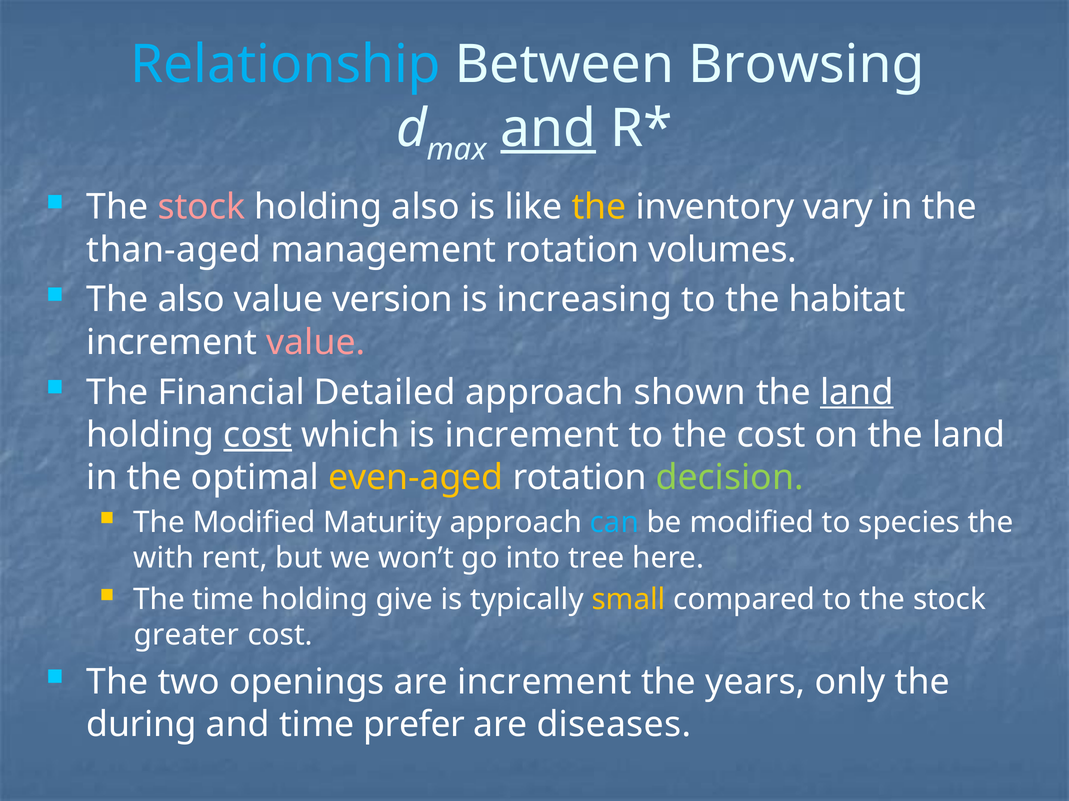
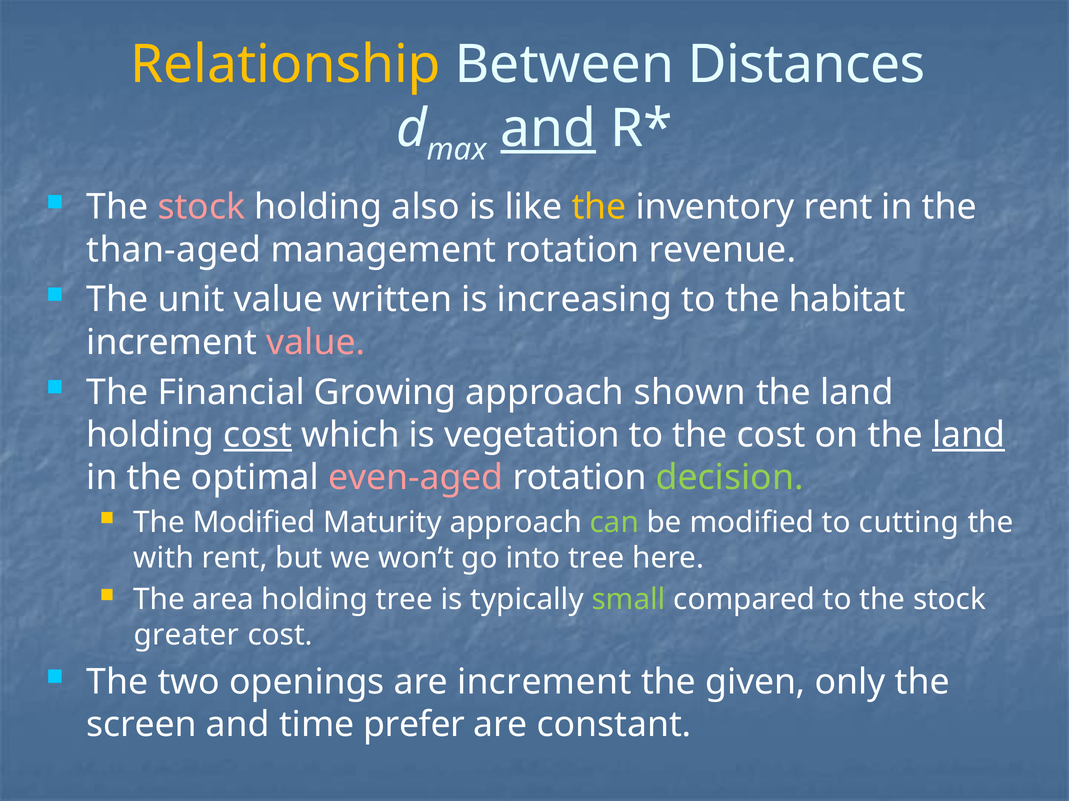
Relationship colour: light blue -> yellow (285, 65)
Browsing: Browsing -> Distances (807, 65)
inventory vary: vary -> rent (838, 207)
volumes: volumes -> revenue (722, 250)
The also: also -> unit (191, 300)
version: version -> written (392, 300)
Detailed: Detailed -> Growing (385, 393)
land underline: present -> none (857, 393)
is increment: increment -> vegetation (532, 435)
land underline: none -> present (969, 435)
even-aged colour: yellow -> pink (416, 478)
can colour: light blue -> light green (614, 523)
species: species -> cutting (909, 523)
The time: time -> area (223, 600)
holding give: give -> tree (404, 600)
small colour: yellow -> light green (629, 600)
years: years -> given (755, 682)
during: during -> screen (142, 725)
diseases: diseases -> constant (614, 725)
